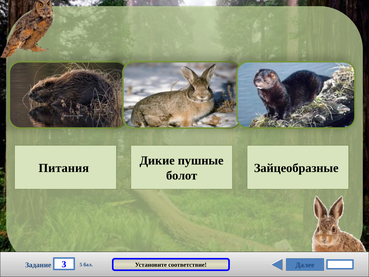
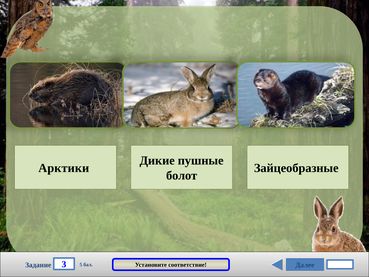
Питания: Питания -> Арктики (64, 168)
